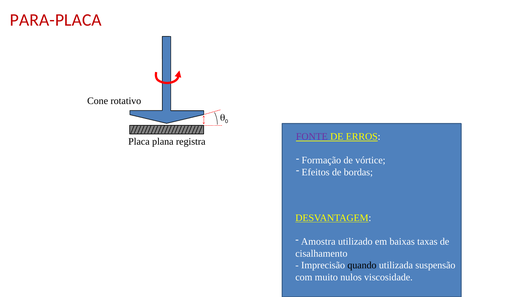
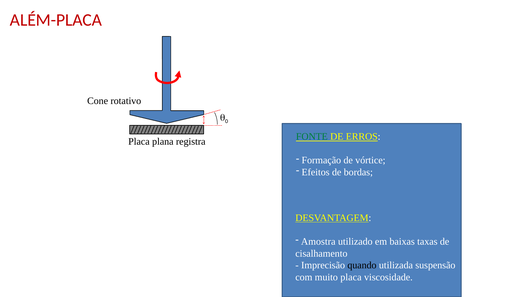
PARA-PLACA: PARA-PLACA -> ALÉM-PLACA (56, 20)
FONTE colour: purple -> green (312, 136)
muito nulos: nulos -> placa (351, 277)
